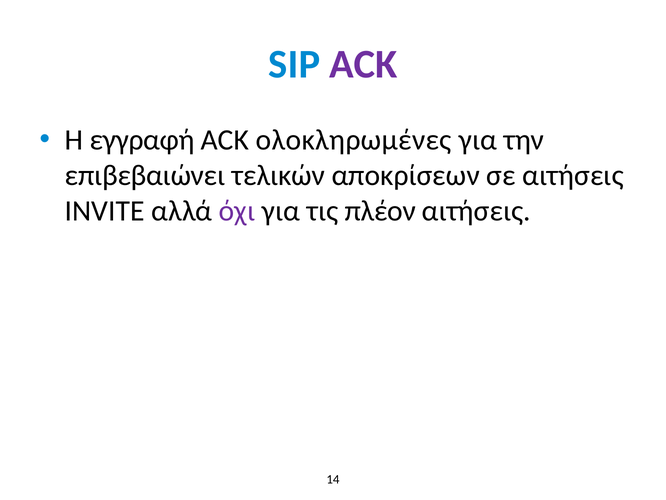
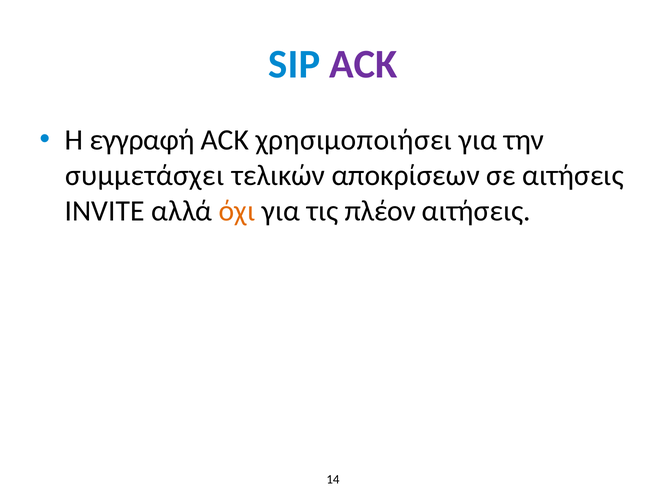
ολοκληρωμένες: ολοκληρωμένες -> χρησιμοποιήσει (354, 140)
επιβεβαιώνει: επιβεβαιώνει -> συμμετάσχει (145, 175)
όχι colour: purple -> orange (237, 211)
